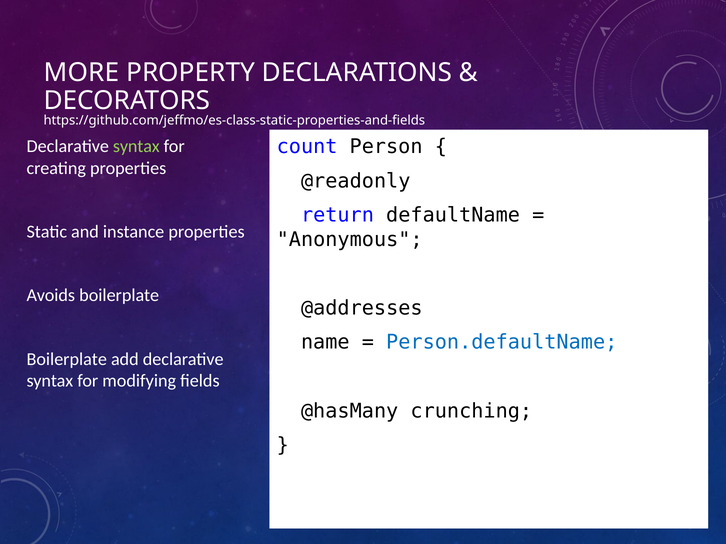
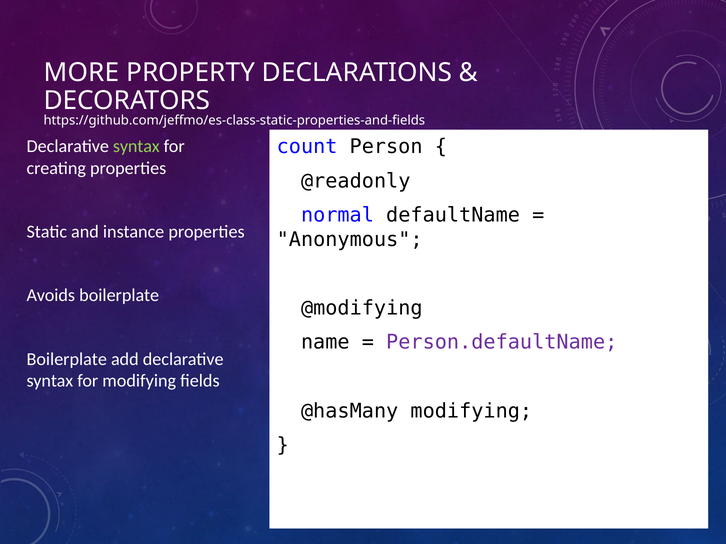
return: return -> normal (337, 216)
@addresses: @addresses -> @modifying (362, 308)
Person.defaultName colour: blue -> purple (502, 343)
@hasMany crunching: crunching -> modifying (471, 411)
